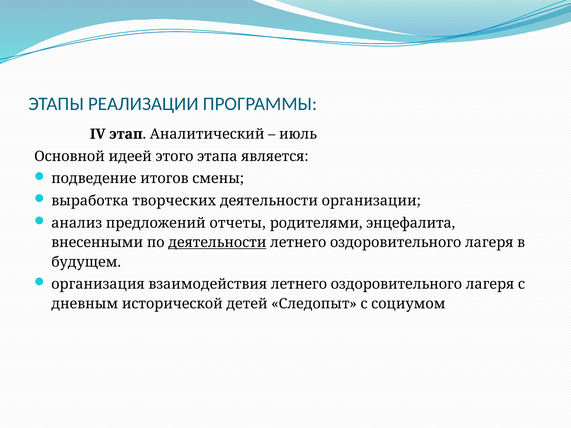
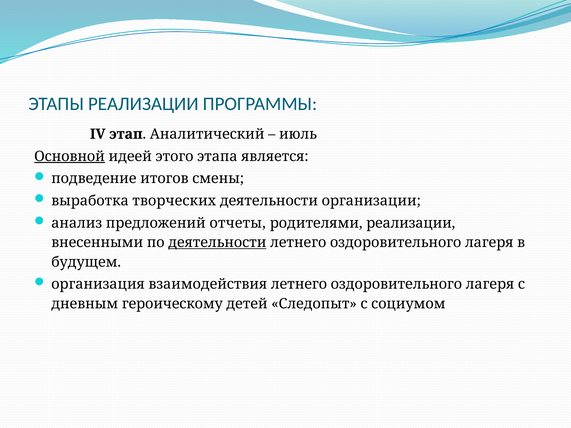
Основной underline: none -> present (70, 156)
родителями энцефалита: энцефалита -> реализации (411, 223)
исторической: исторической -> героическому (172, 304)
